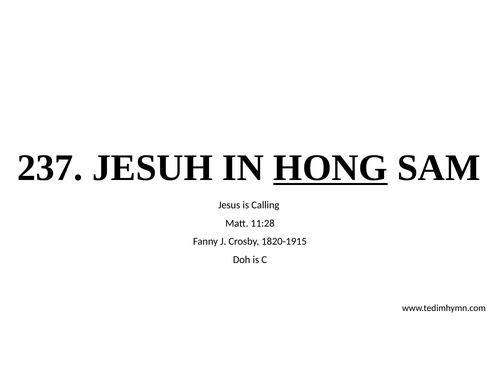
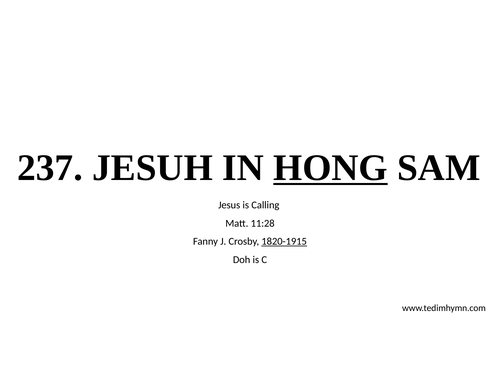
1820-1915 underline: none -> present (284, 241)
